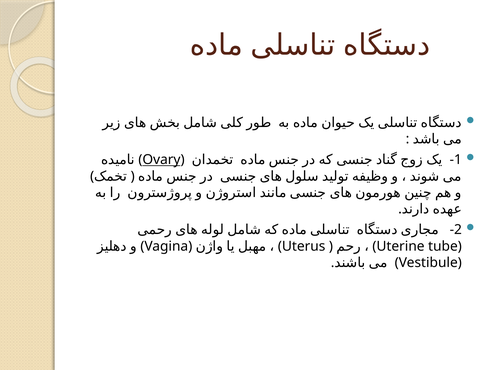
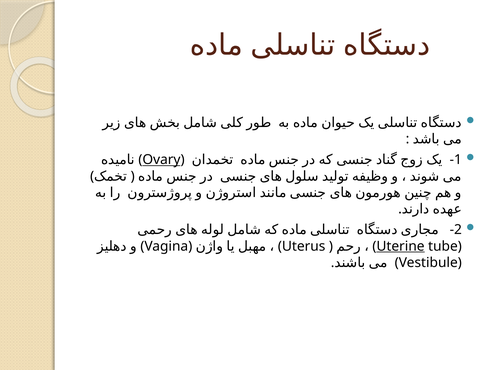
Uterine underline: none -> present (401, 246)
